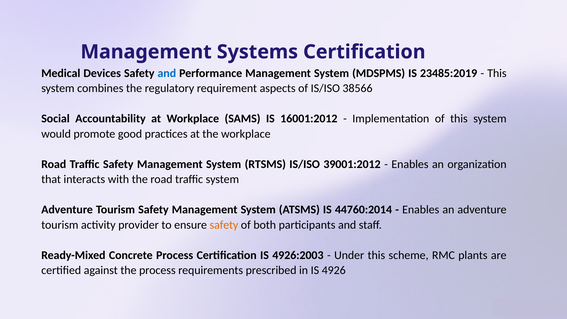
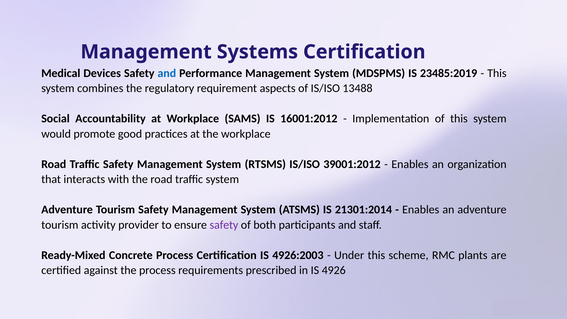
38566: 38566 -> 13488 (358, 88)
44760:2014: 44760:2014 -> 21301:2014 (363, 210)
safety colour: orange -> purple (224, 225)
